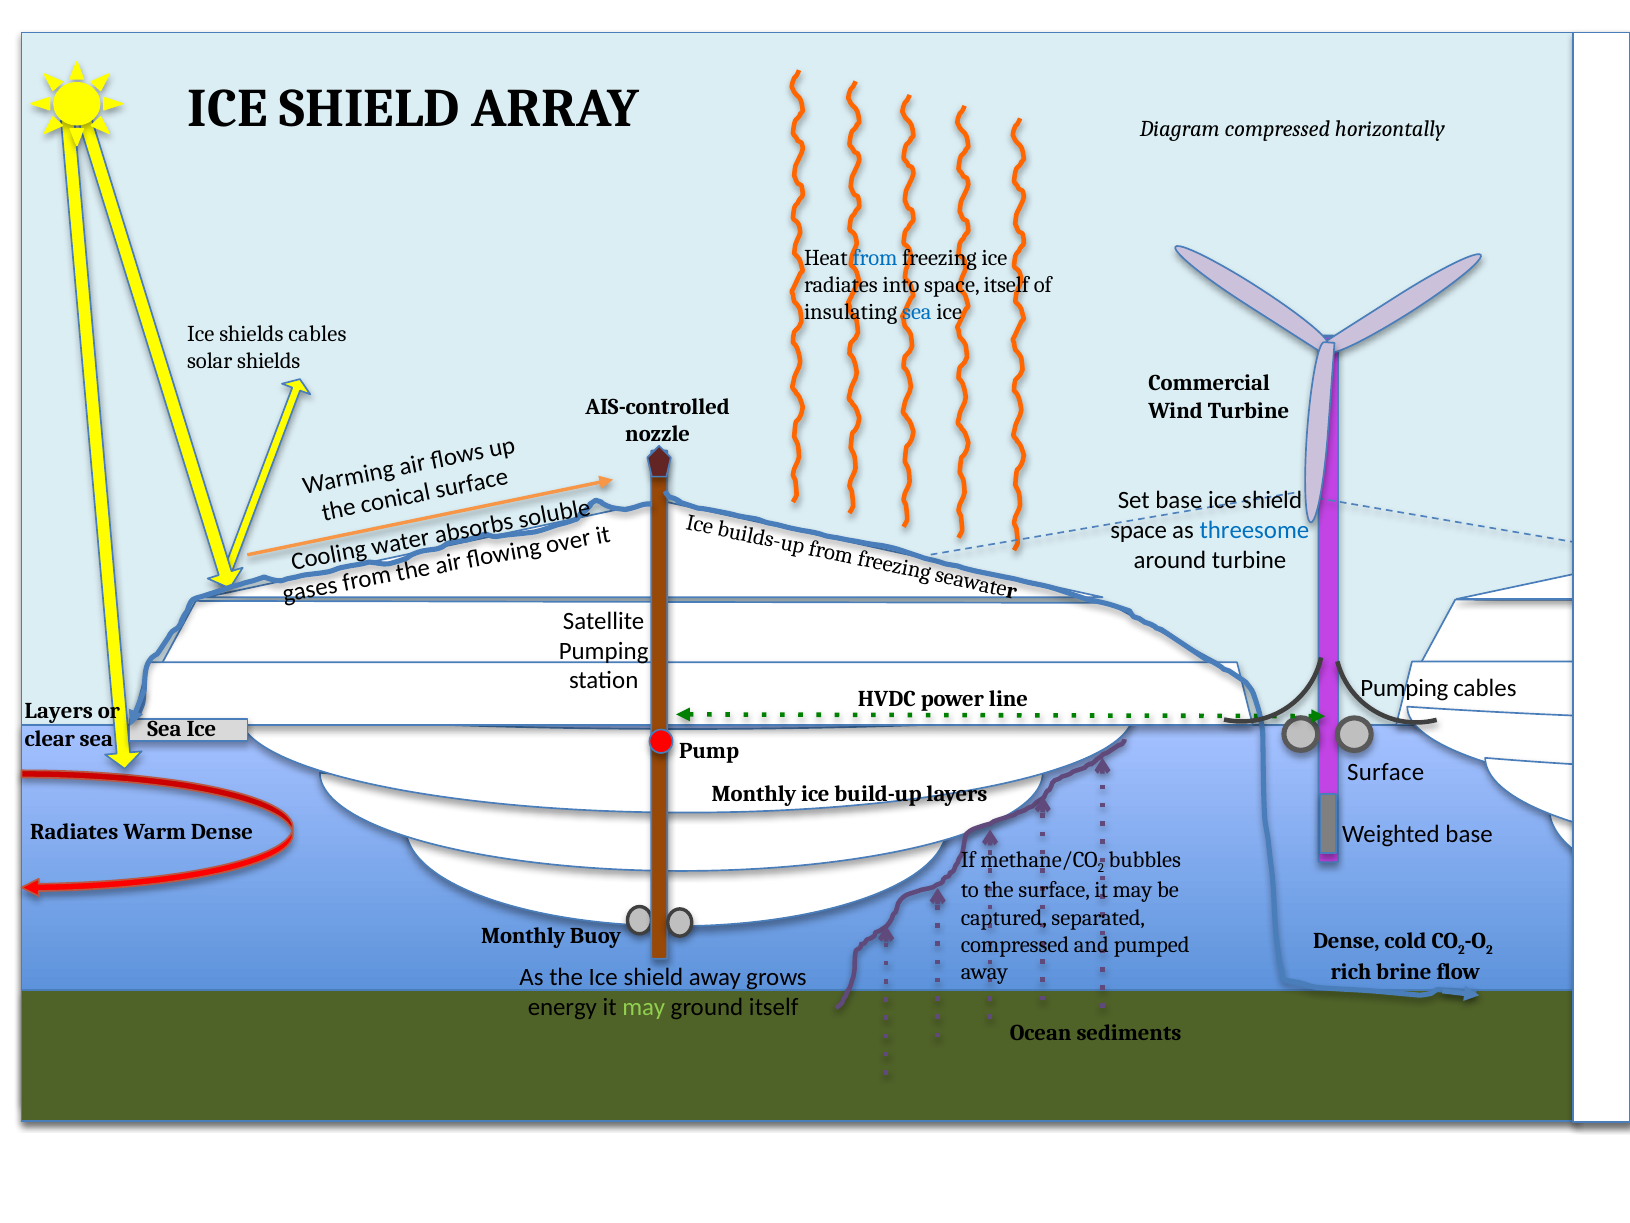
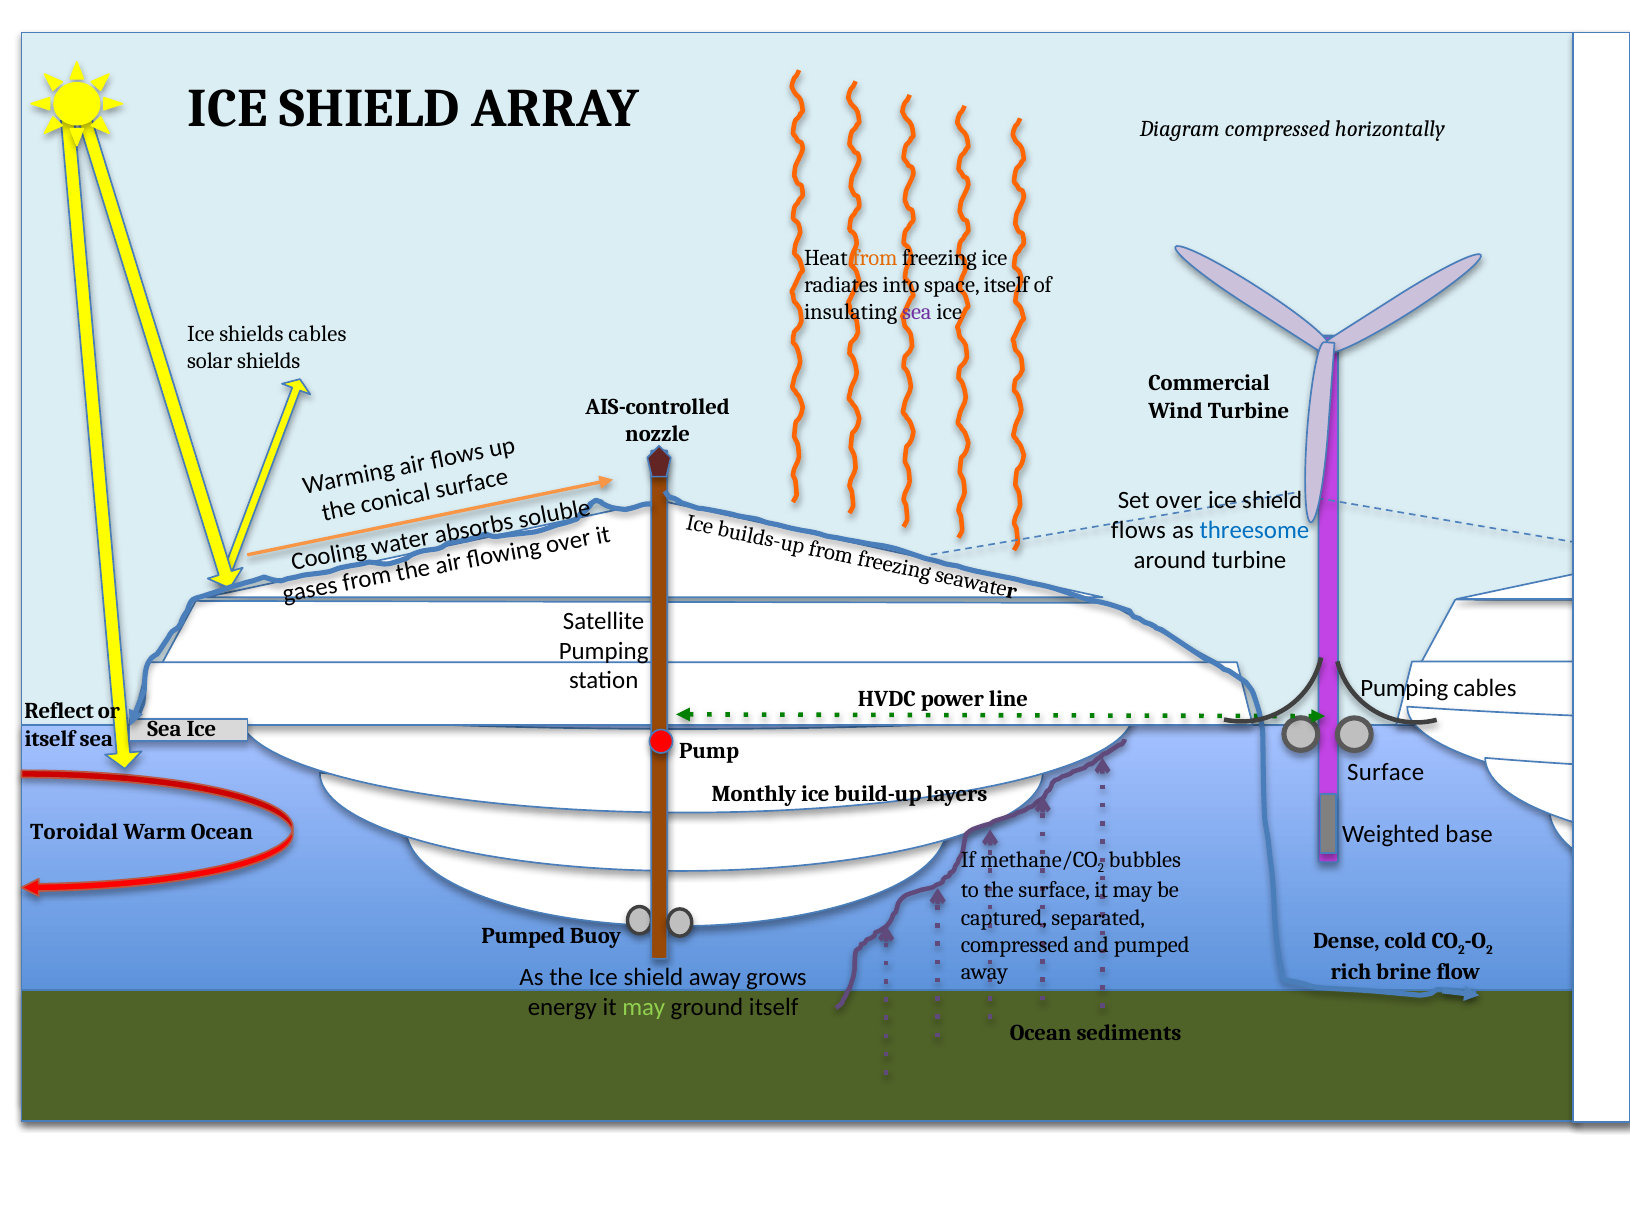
from colour: blue -> orange (875, 258)
sea colour: blue -> purple (917, 312)
Set base: base -> over (1179, 500)
space: space -> flows (1138, 530)
Layers: Layers -> Reflect (59, 711)
clear: clear -> itself (50, 738)
Radiates: Radiates -> Toroidal (74, 832)
Warm Dense: Dense -> Ocean (222, 832)
Monthly: Monthly -> Pumped (523, 935)
